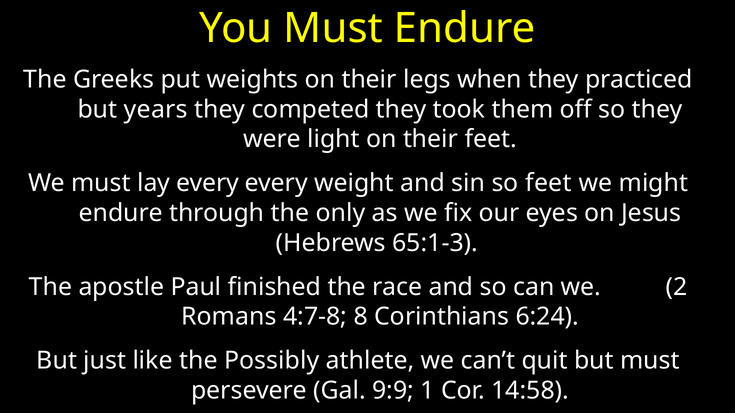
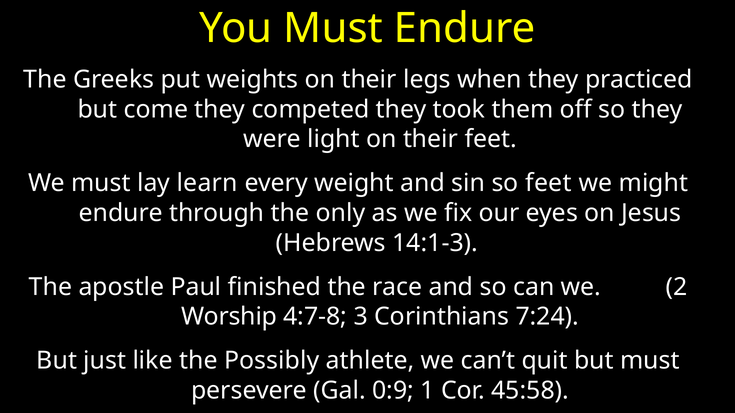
years: years -> come (156, 110)
lay every: every -> learn (207, 183)
65:1-3: 65:1-3 -> 14:1-3 (435, 243)
Romans: Romans -> Worship (229, 317)
8: 8 -> 3 (361, 317)
6:24: 6:24 -> 7:24 (547, 317)
9:9: 9:9 -> 0:9 (393, 391)
14:58: 14:58 -> 45:58 (530, 391)
